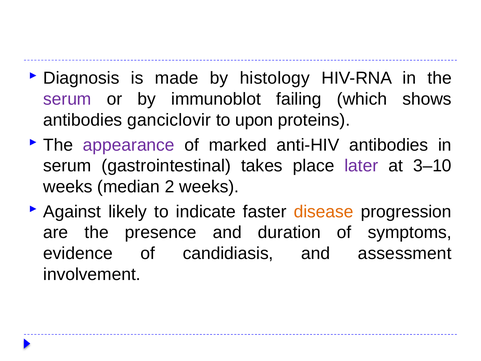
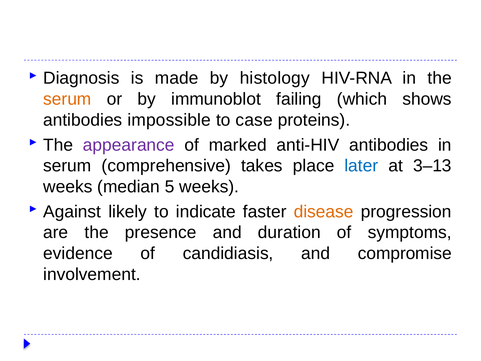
serum colour: purple -> orange (67, 99)
ganciclovir: ganciclovir -> impossible (169, 120)
upon: upon -> case (254, 120)
gastrointestinal: gastrointestinal -> comprehensive (166, 166)
later colour: purple -> blue (361, 166)
3–10: 3–10 -> 3–13 (432, 166)
2: 2 -> 5 (170, 187)
assessment: assessment -> compromise (405, 253)
